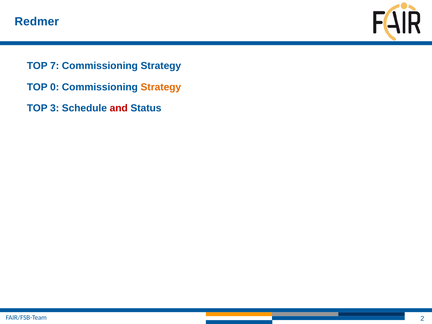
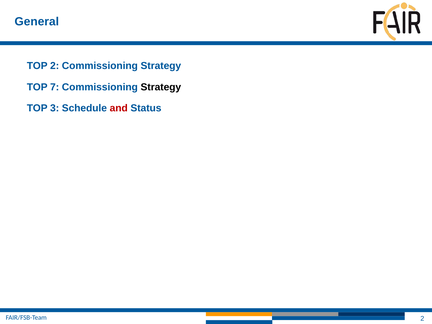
Redmer: Redmer -> General (37, 22)
TOP 7: 7 -> 2 (55, 66)
0: 0 -> 7 (55, 87)
Strategy colour: orange -> black (161, 87)
